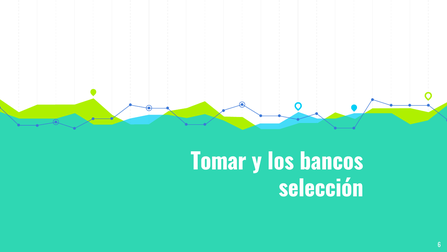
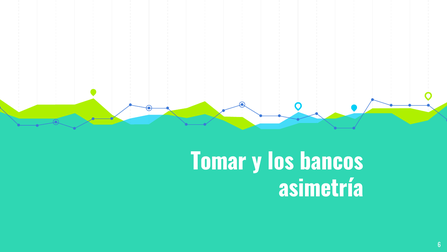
selección: selección -> asimetría (321, 189)
